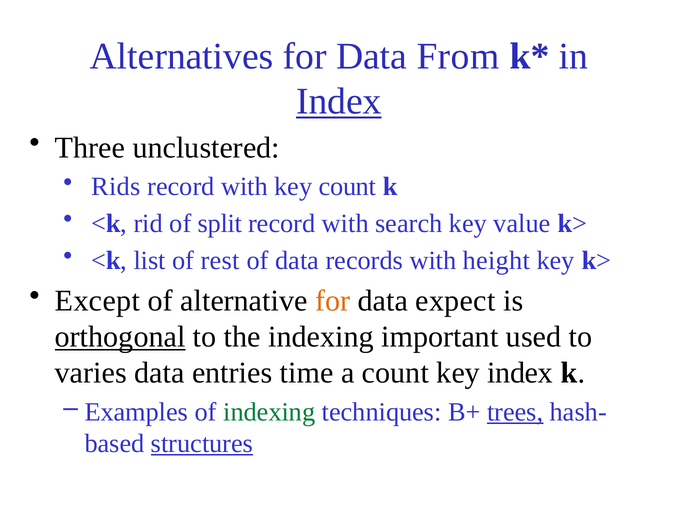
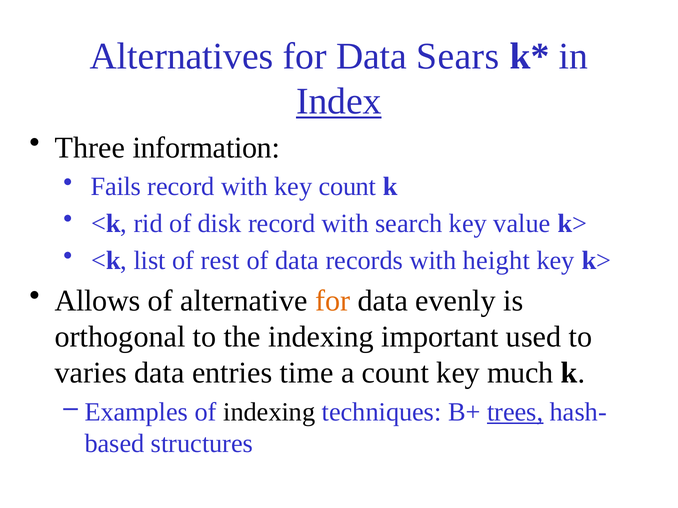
From: From -> Sears (458, 56)
unclustered: unclustered -> information (206, 148)
Rids: Rids -> Fails (116, 187)
split: split -> disk (220, 224)
Except: Except -> Allows (98, 301)
expect: expect -> evenly (456, 301)
orthogonal underline: present -> none (120, 337)
key index: index -> much (520, 373)
indexing colour: green -> black (269, 412)
structures underline: present -> none (202, 444)
